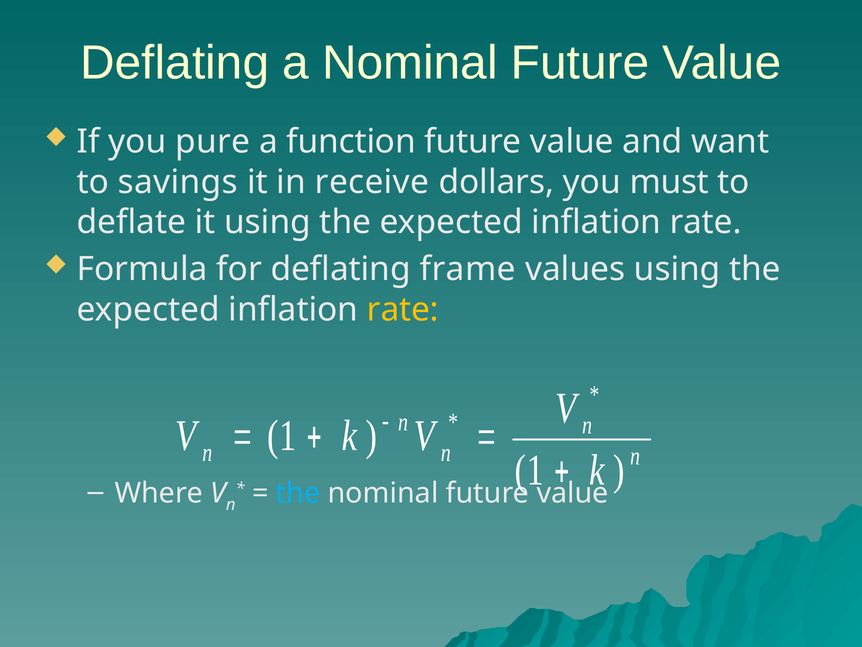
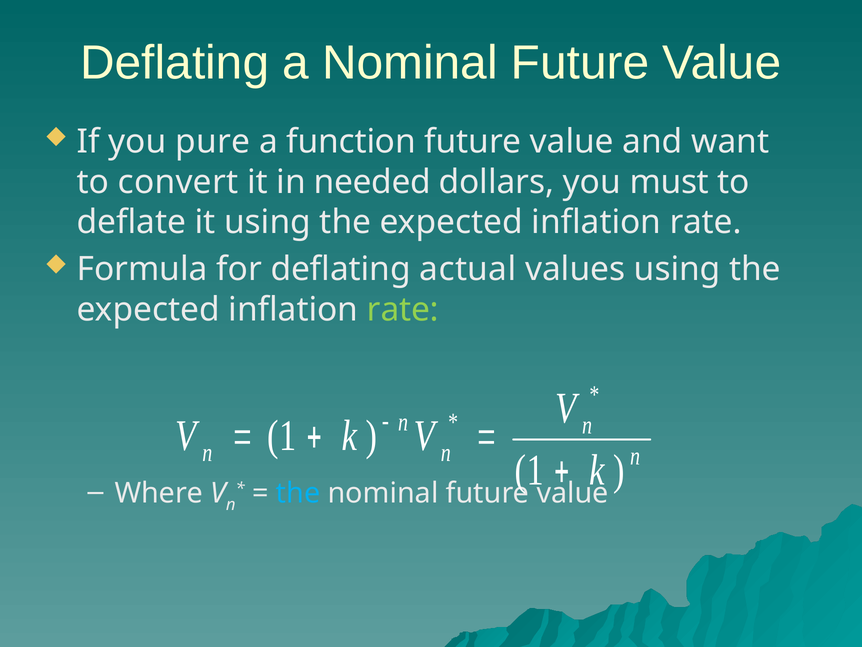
savings: savings -> convert (178, 182)
receive: receive -> needed (372, 182)
frame: frame -> actual (468, 269)
rate colour: yellow -> light green (403, 309)
